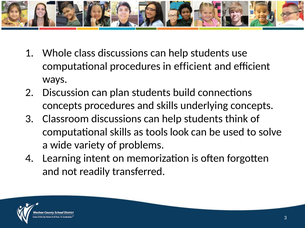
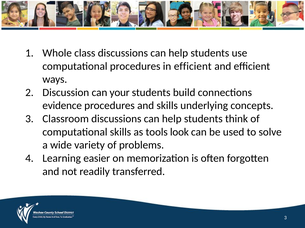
plan: plan -> your (120, 93)
concepts: concepts -> evidence (62, 106)
intent: intent -> easier (97, 159)
